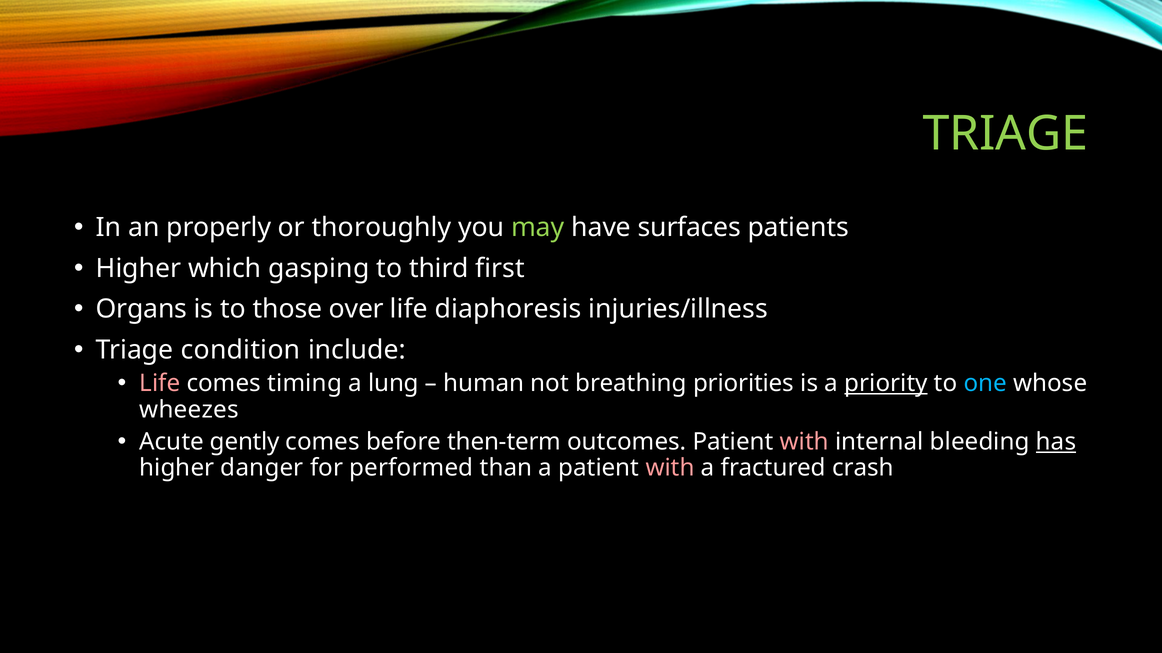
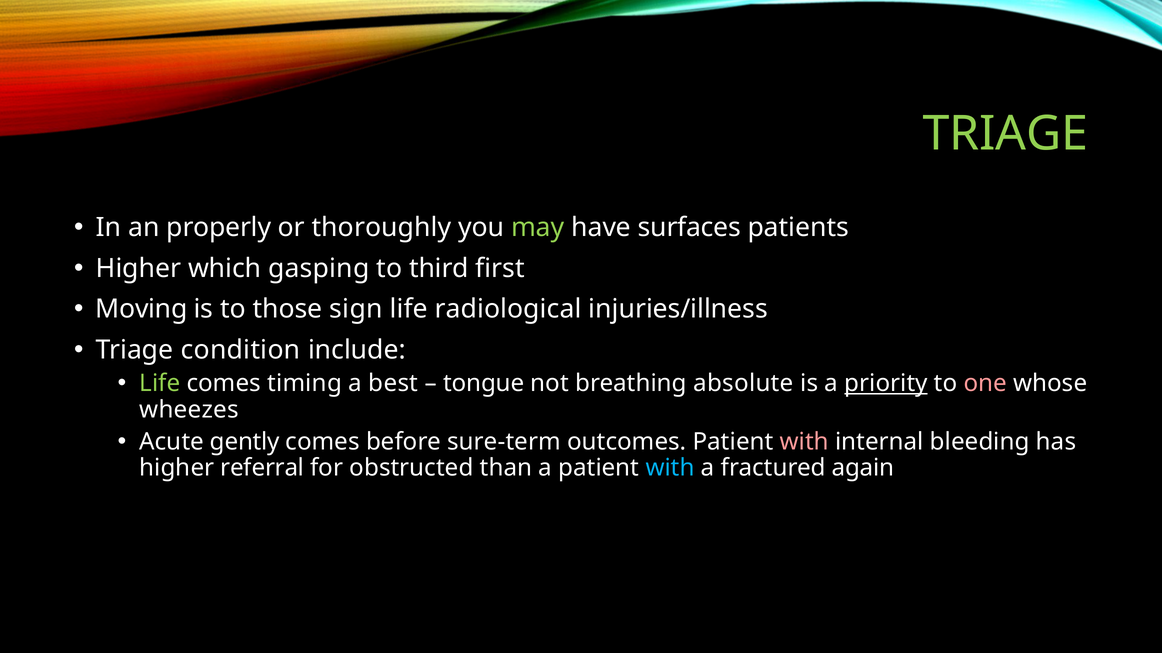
Organs: Organs -> Moving (141, 309)
over: over -> sign (356, 309)
diaphoresis: diaphoresis -> radiological (508, 309)
Life colour: pink -> light green (160, 384)
lung: lung -> best (393, 384)
human: human -> tongue (484, 384)
priorities: priorities -> absolute (743, 384)
one colour: light blue -> pink (985, 384)
then-term: then-term -> sure-term (504, 442)
has underline: present -> none (1056, 442)
danger: danger -> referral (262, 468)
performed: performed -> obstructed (411, 468)
with colour: pink -> light blue (670, 468)
crash: crash -> again (863, 468)
